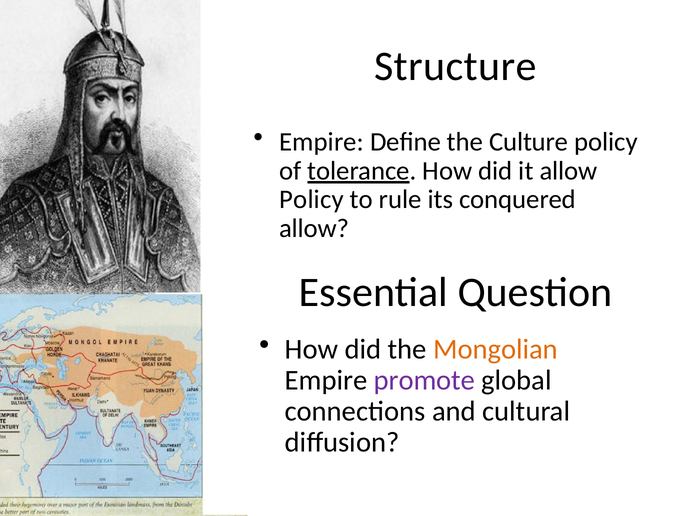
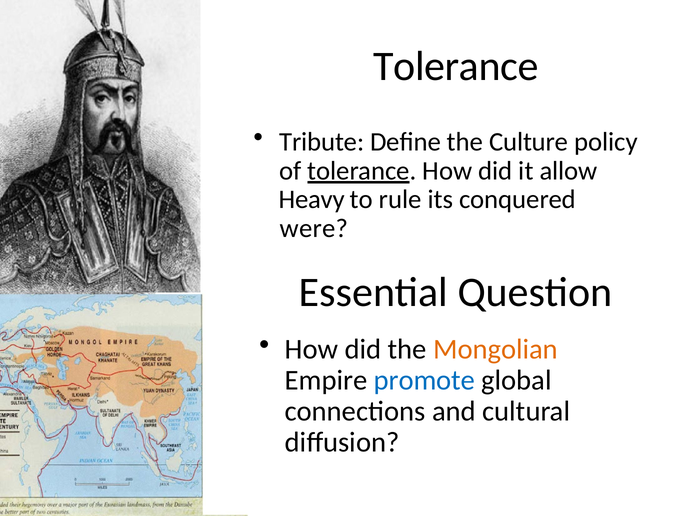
Structure: Structure -> Tolerance (456, 67)
Empire: Empire -> Tribute (322, 142)
Policy: Policy -> Heavy (312, 200)
allow: allow -> were (314, 228)
promote colour: purple -> blue (424, 380)
